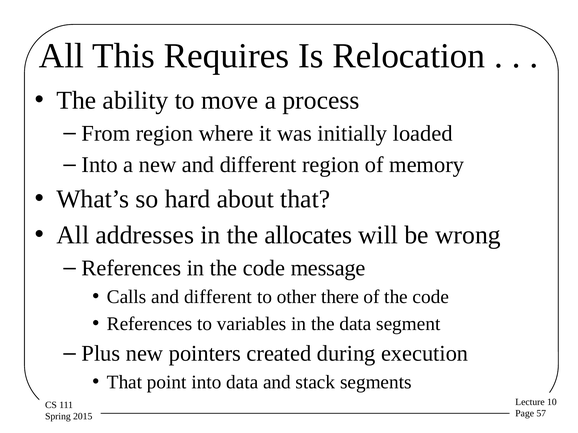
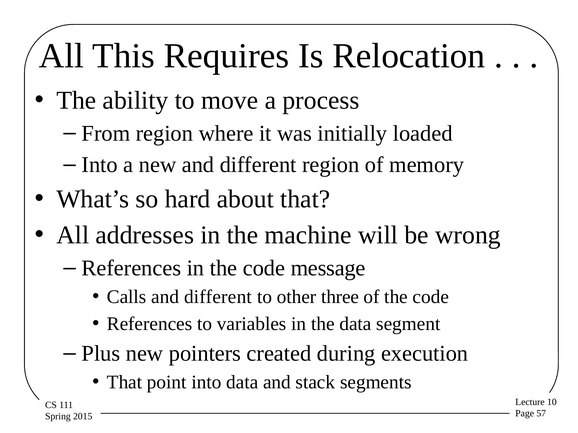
allocates: allocates -> machine (308, 235)
there: there -> three (340, 297)
